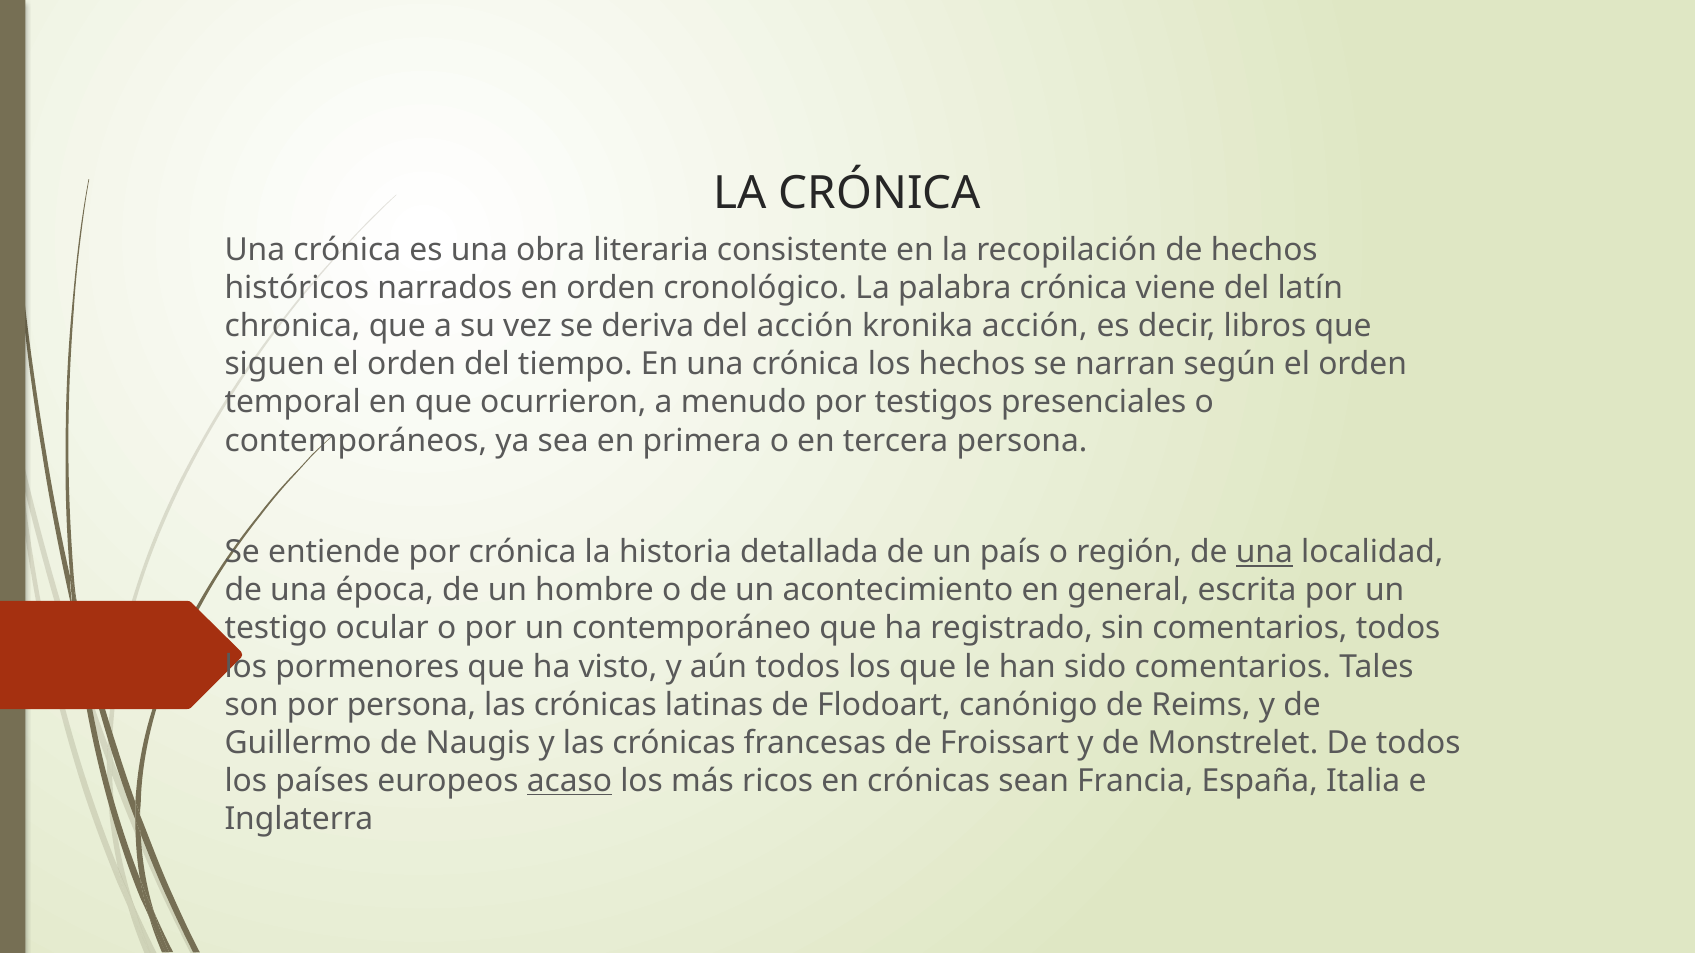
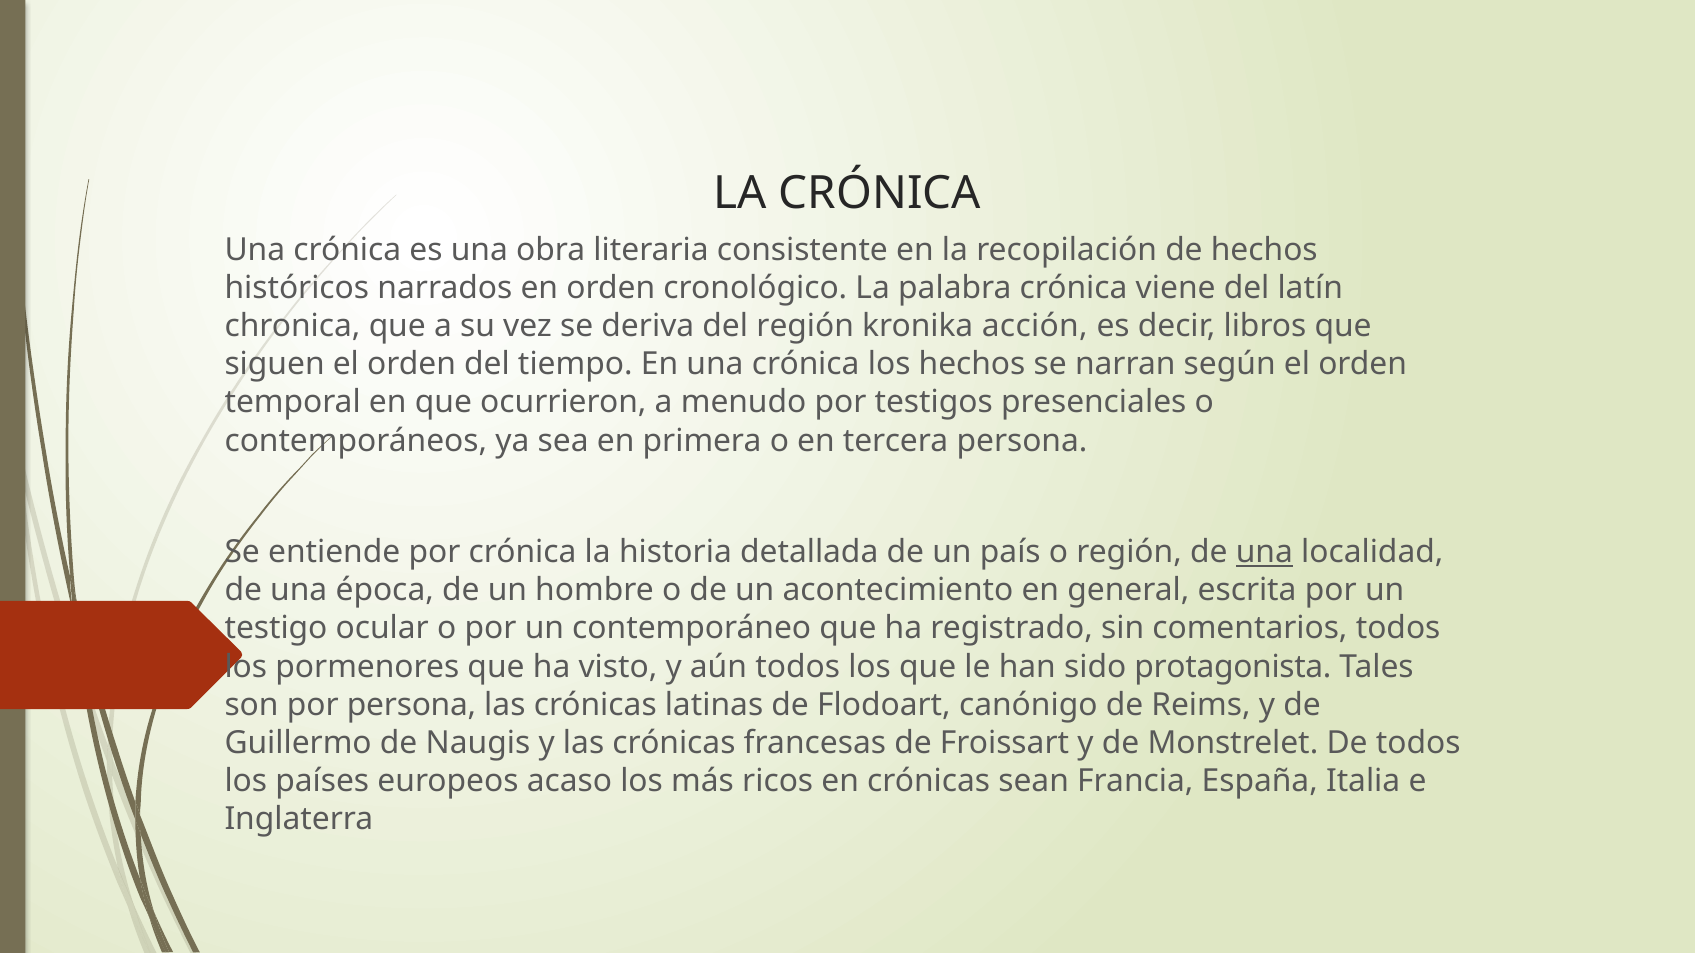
del acción: acción -> región (805, 326)
sido comentarios: comentarios -> protagonista (1233, 667)
acaso underline: present -> none (569, 781)
